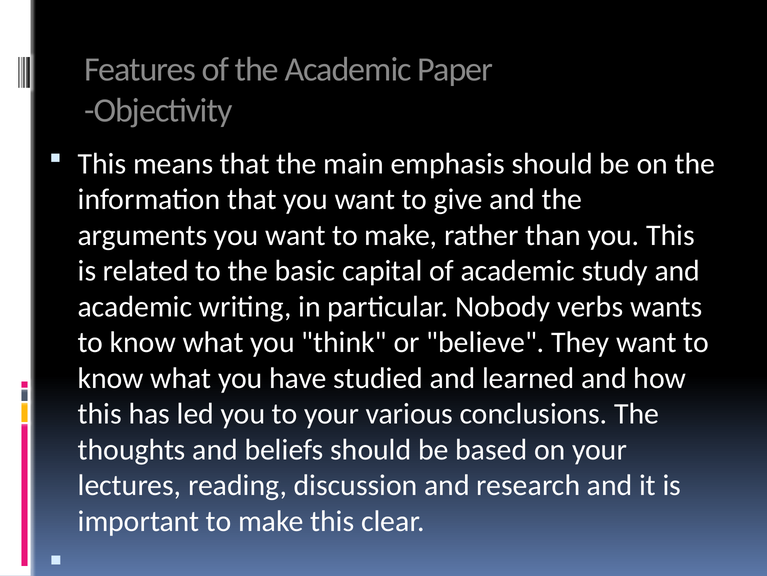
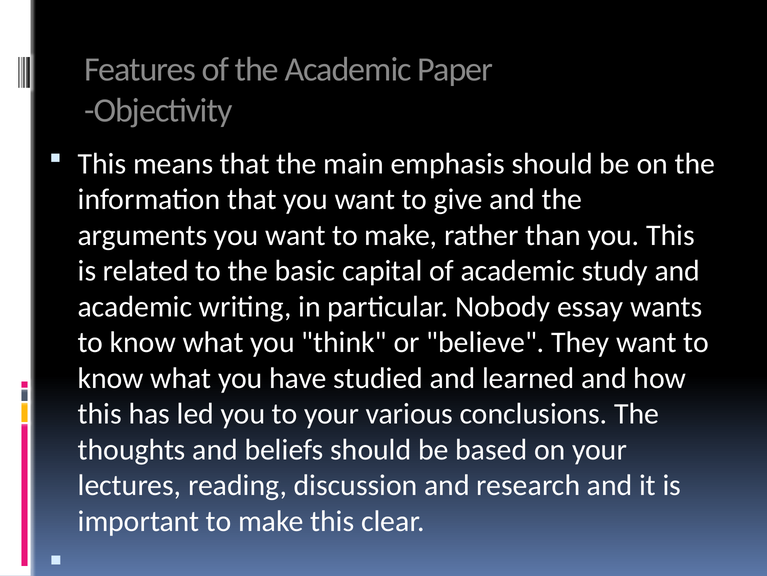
verbs: verbs -> essay (590, 306)
